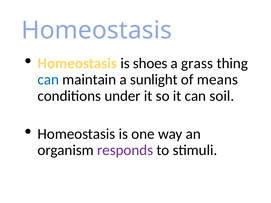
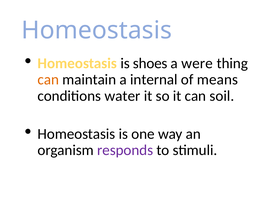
grass: grass -> were (197, 63)
can colour: blue -> orange (48, 80)
sunlight: sunlight -> internal (154, 80)
under: under -> water (122, 96)
